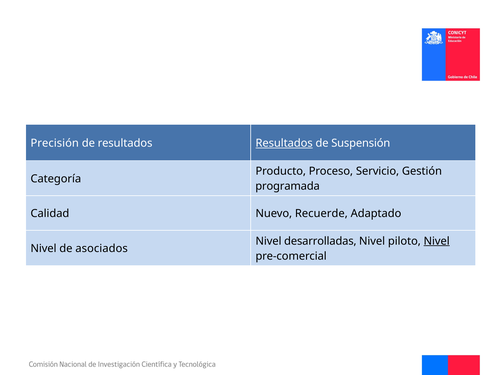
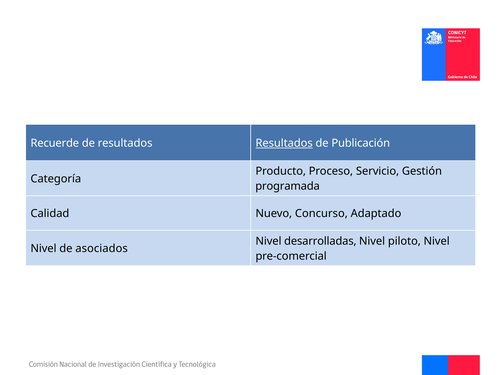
Precisión: Precisión -> Recuerde (55, 143)
Suspensión: Suspensión -> Publicación (361, 143)
Recuerde: Recuerde -> Concurso (321, 214)
Nivel underline: present -> none (437, 241)
